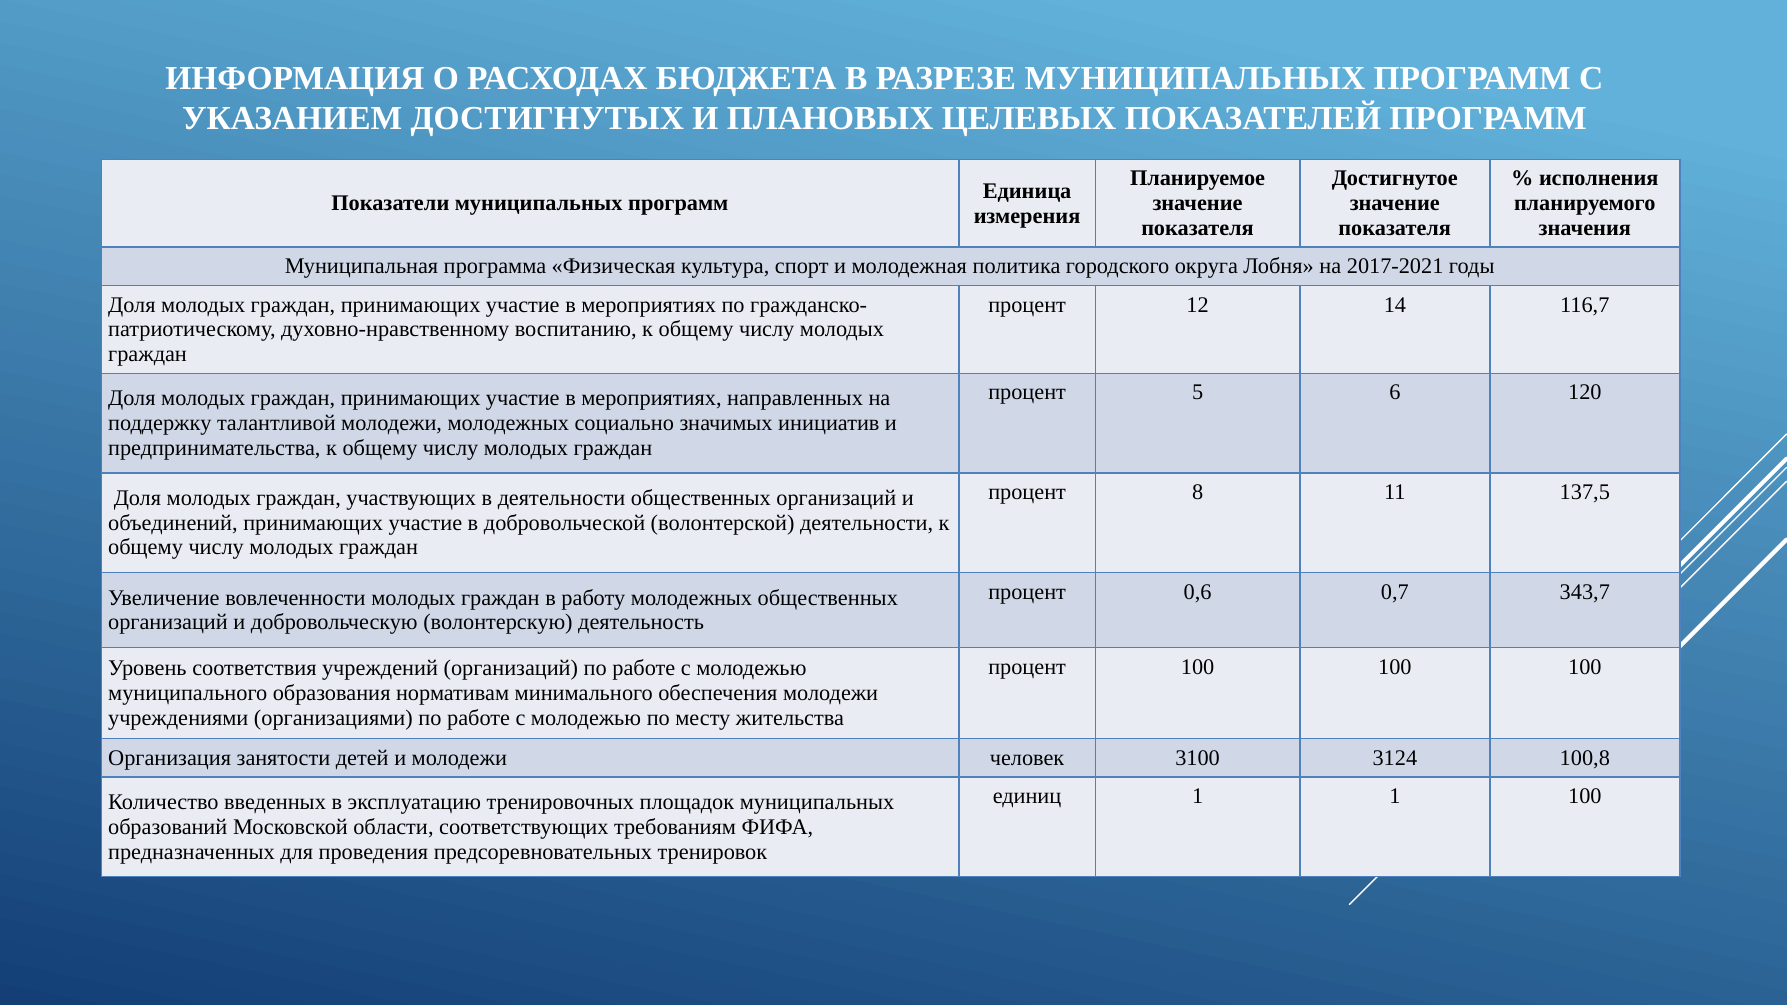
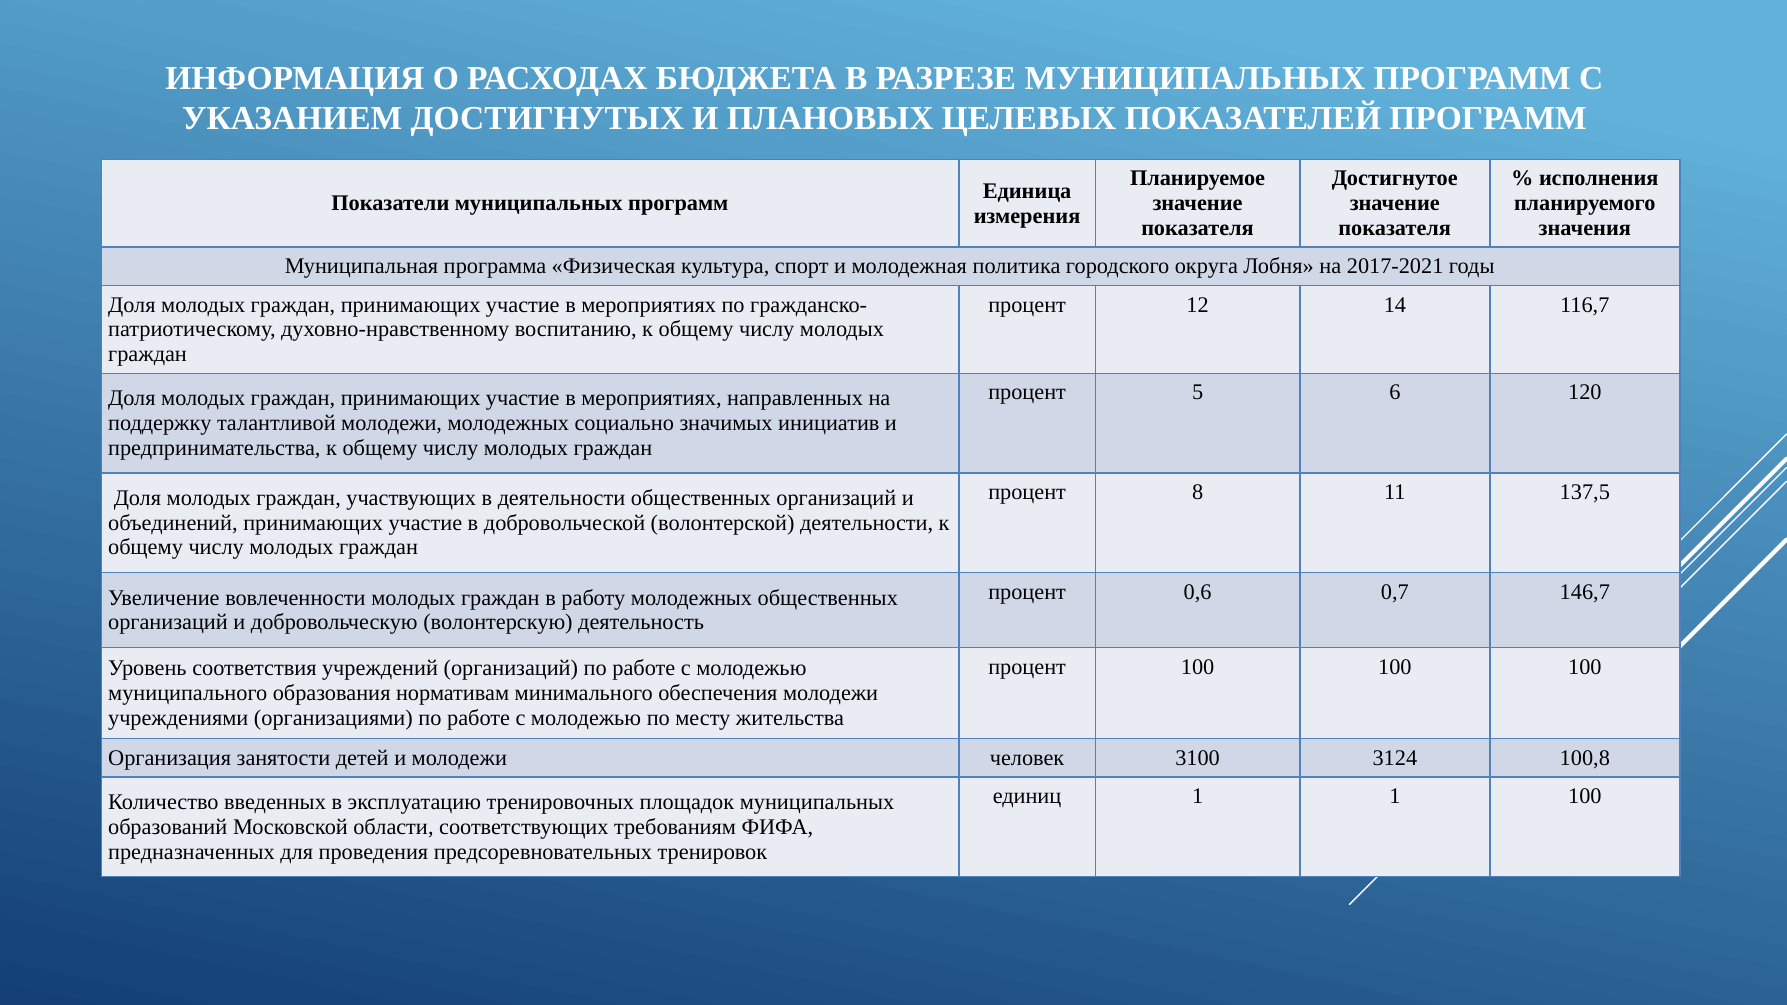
343,7: 343,7 -> 146,7 (1585, 592)
